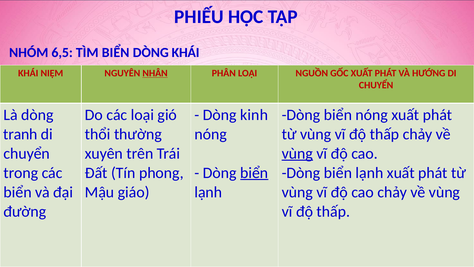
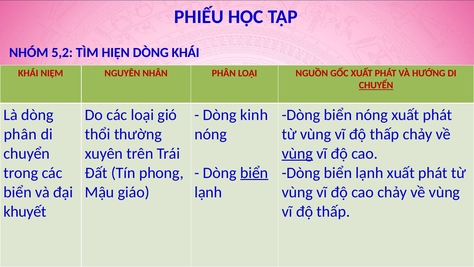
6,5: 6,5 -> 5,2 (62, 52)
TÌM BIỂN: BIỂN -> HIỆN (116, 52)
NHÂN underline: present -> none (155, 73)
CHUYỂN underline: none -> present (376, 85)
tranh: tranh -> phân (20, 134)
đường: đường -> khuyết (25, 211)
